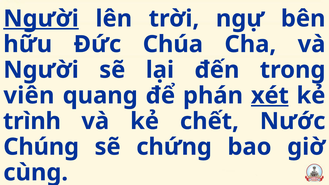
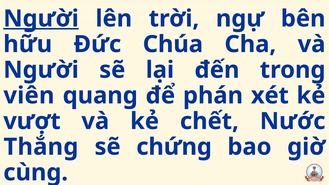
xét underline: present -> none (270, 96)
trình: trình -> vượt (32, 121)
Chúng: Chúng -> Thắng (41, 147)
